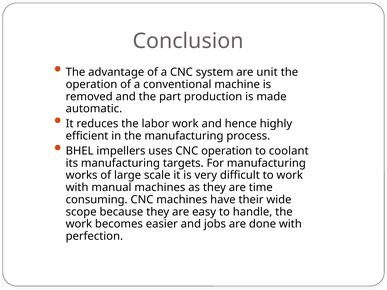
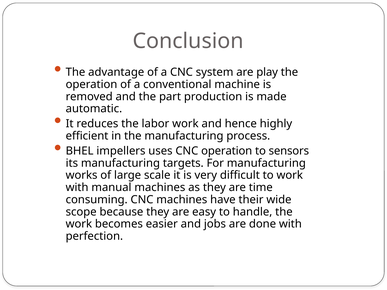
unit: unit -> play (267, 72)
coolant: coolant -> sensors (289, 151)
